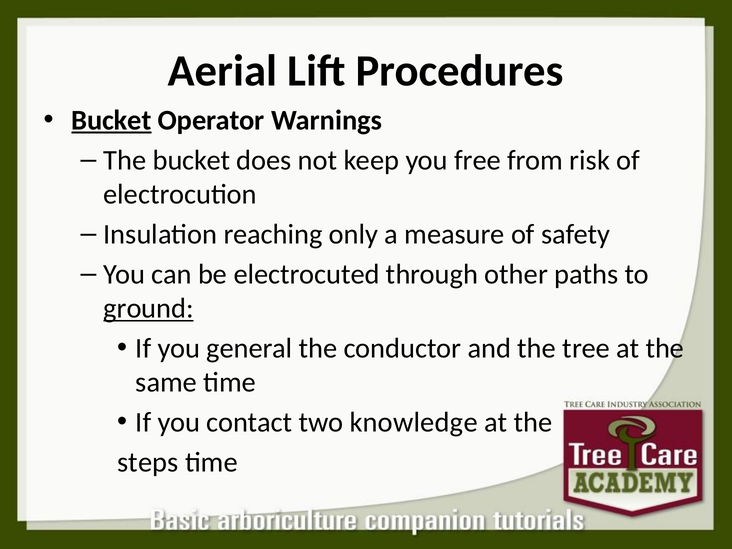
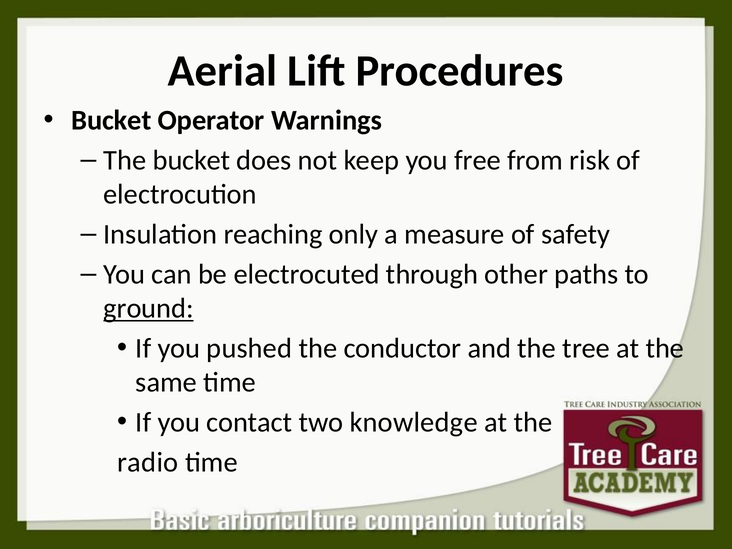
Bucket underline: present -> none (111, 120)
general: general -> pushed (249, 348)
steps: steps -> radio (148, 462)
